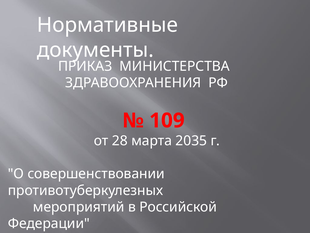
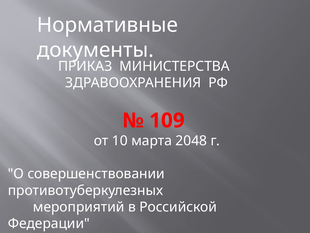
28: 28 -> 10 (120, 140)
2035: 2035 -> 2048 (191, 140)
